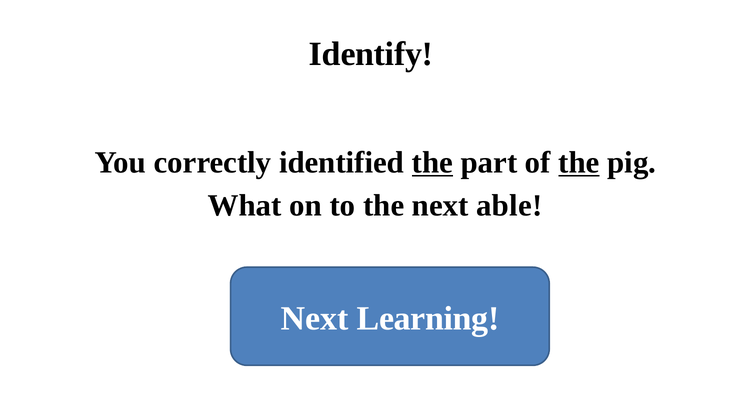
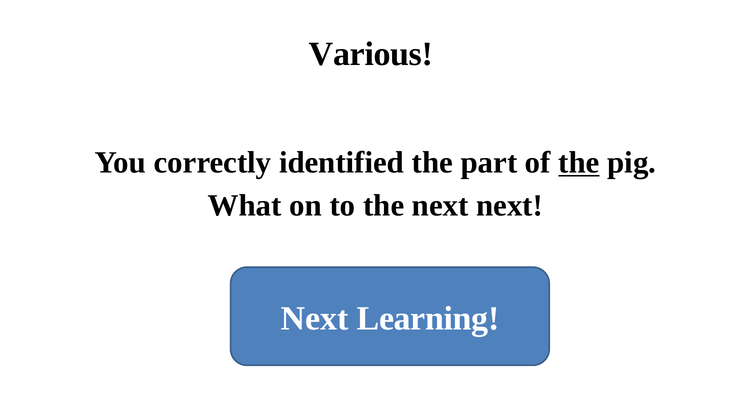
Identify: Identify -> Various (371, 54)
the underline: present -> none (432, 163)
the next able: able -> next (510, 206)
